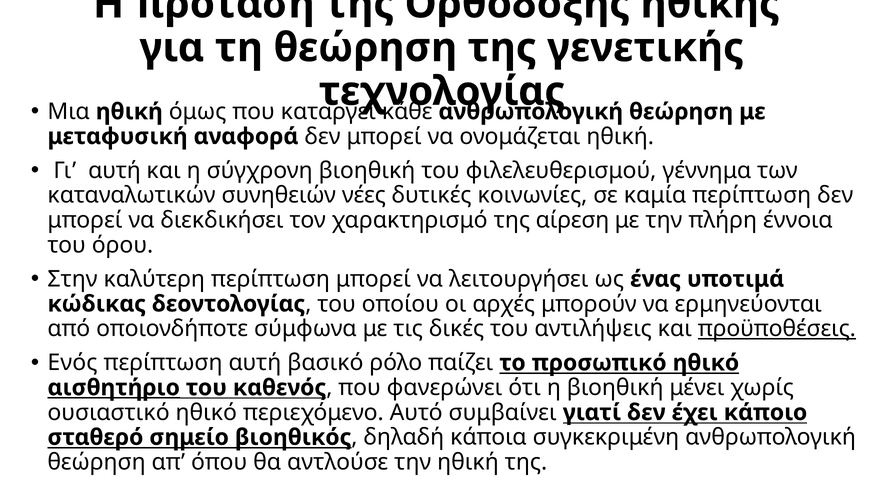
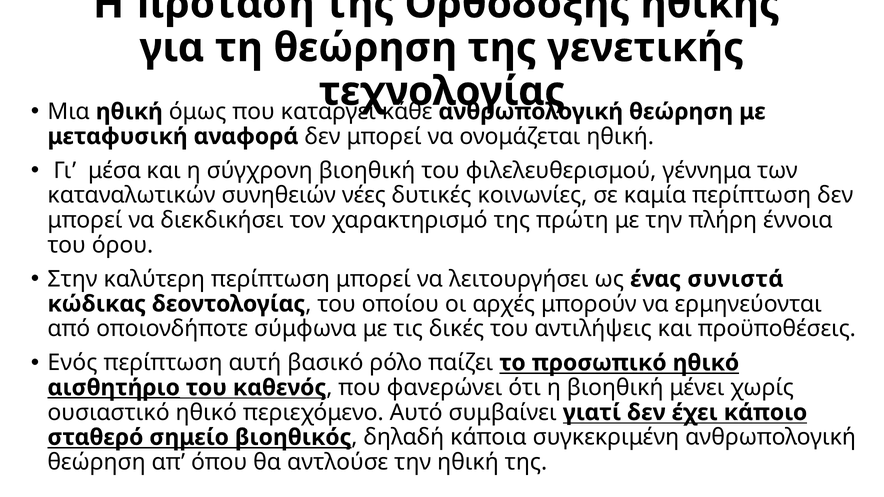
Γι αυτή: αυτή -> μέσα (115, 171)
αίρεση: αίρεση -> πρώτη (572, 220)
υποτιμά: υποτιμά -> συνιστά (735, 279)
προϋποθέσεις underline: present -> none (777, 329)
